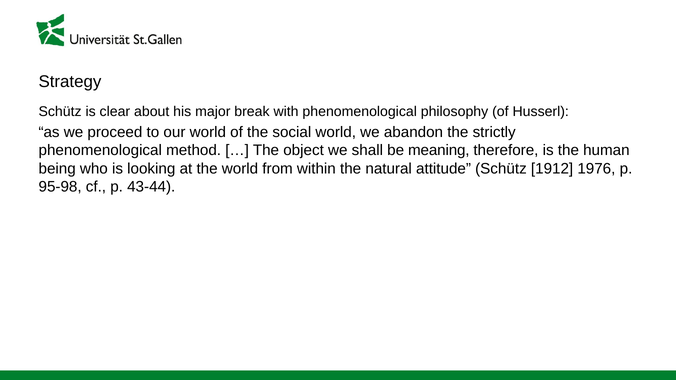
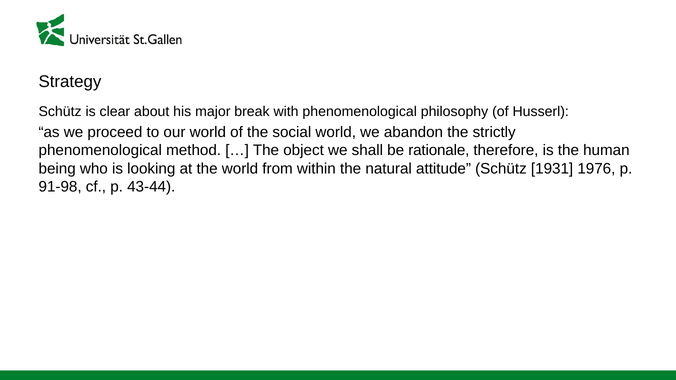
meaning: meaning -> rationale (439, 150)
1912: 1912 -> 1931 (552, 169)
95-98: 95-98 -> 91-98 (60, 187)
